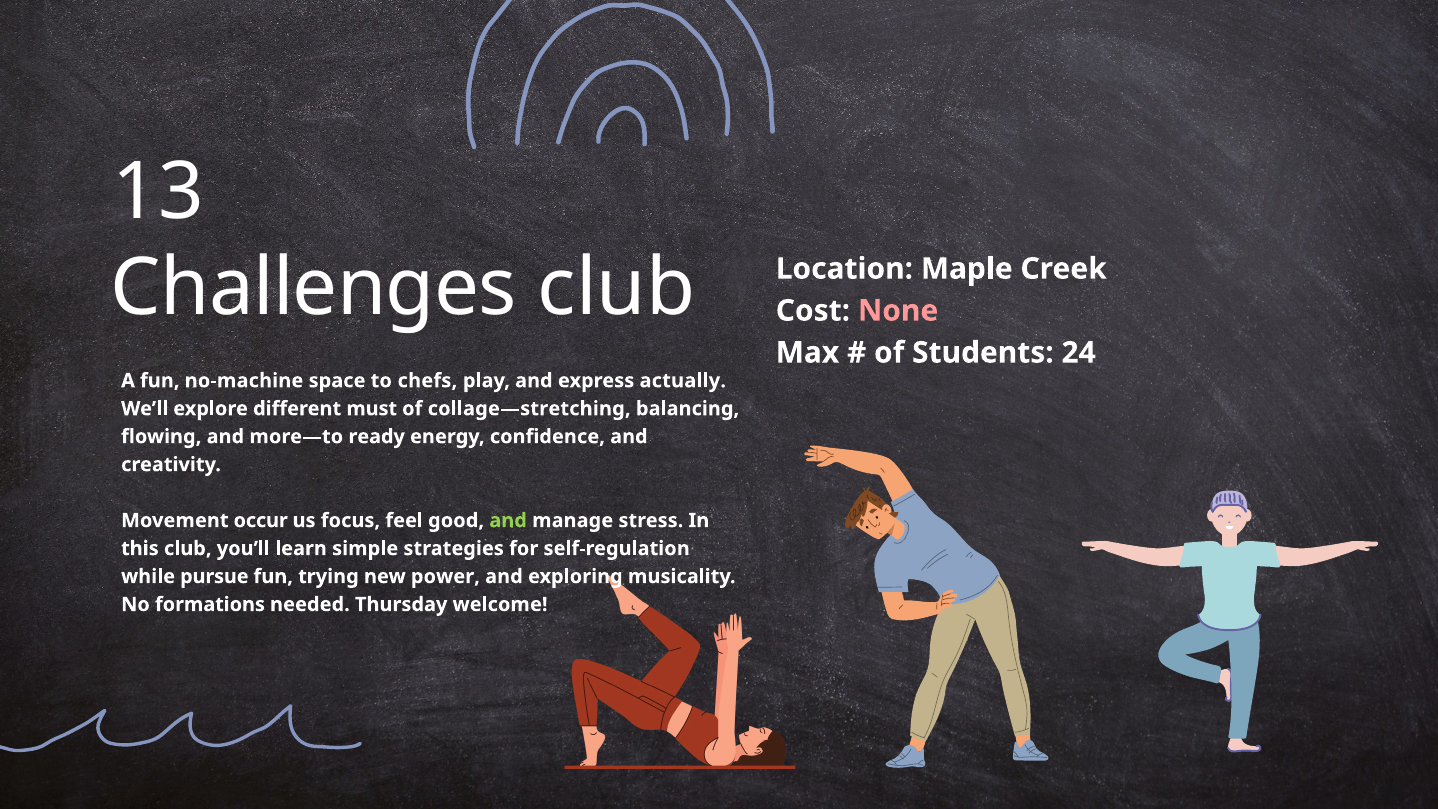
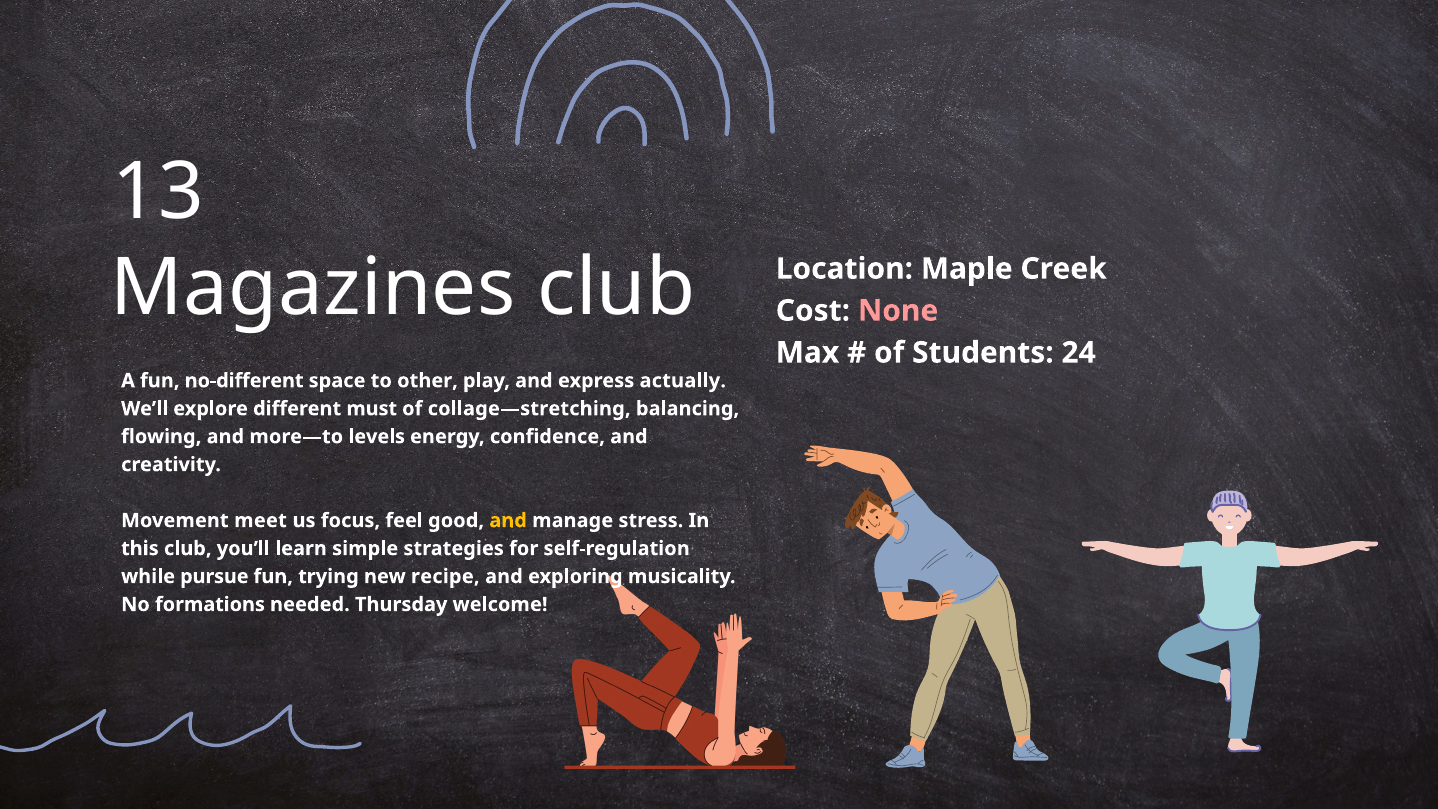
Challenges: Challenges -> Magazines (313, 288)
no-machine: no-machine -> no-different (244, 381)
chefs: chefs -> other (427, 381)
ready: ready -> levels (377, 437)
occur: occur -> meet (260, 520)
and colour: light green -> yellow (508, 520)
power: power -> recipe (445, 576)
